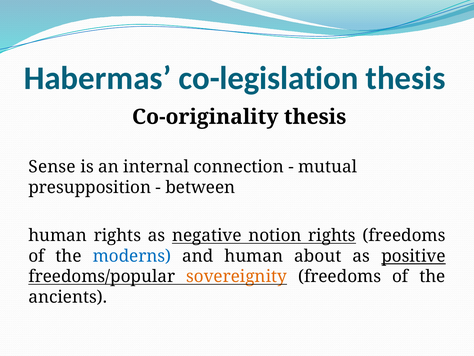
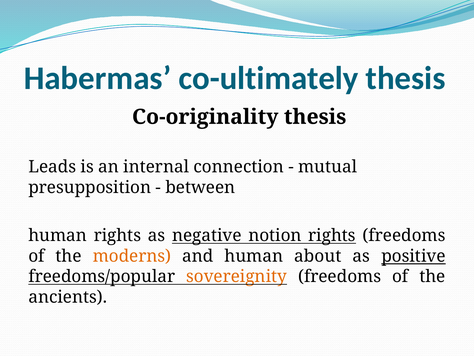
co-legislation: co-legislation -> co-ultimately (268, 78)
Sense: Sense -> Leads (52, 167)
moderns colour: blue -> orange (132, 256)
